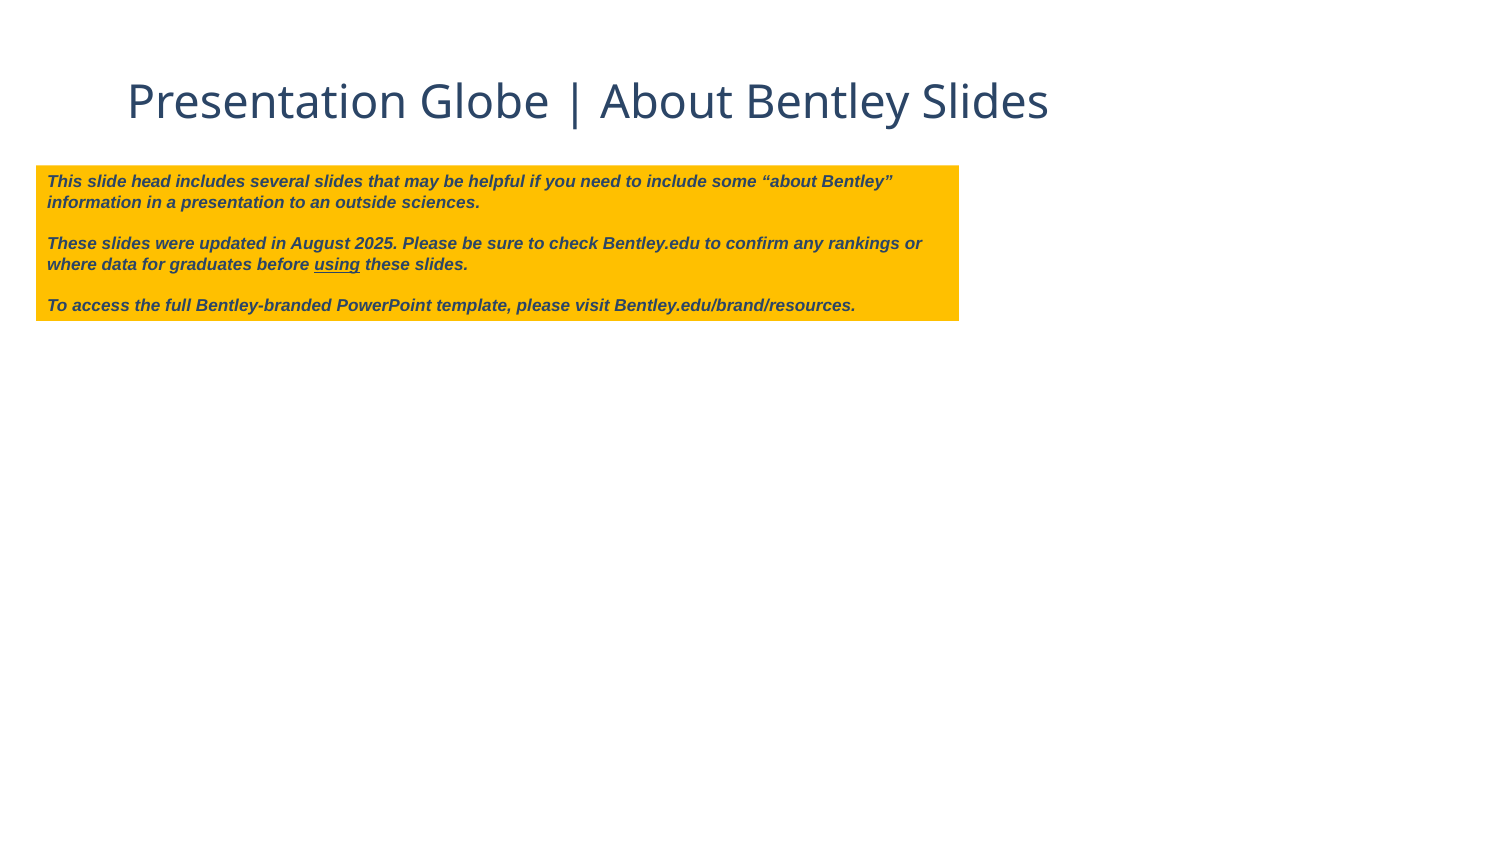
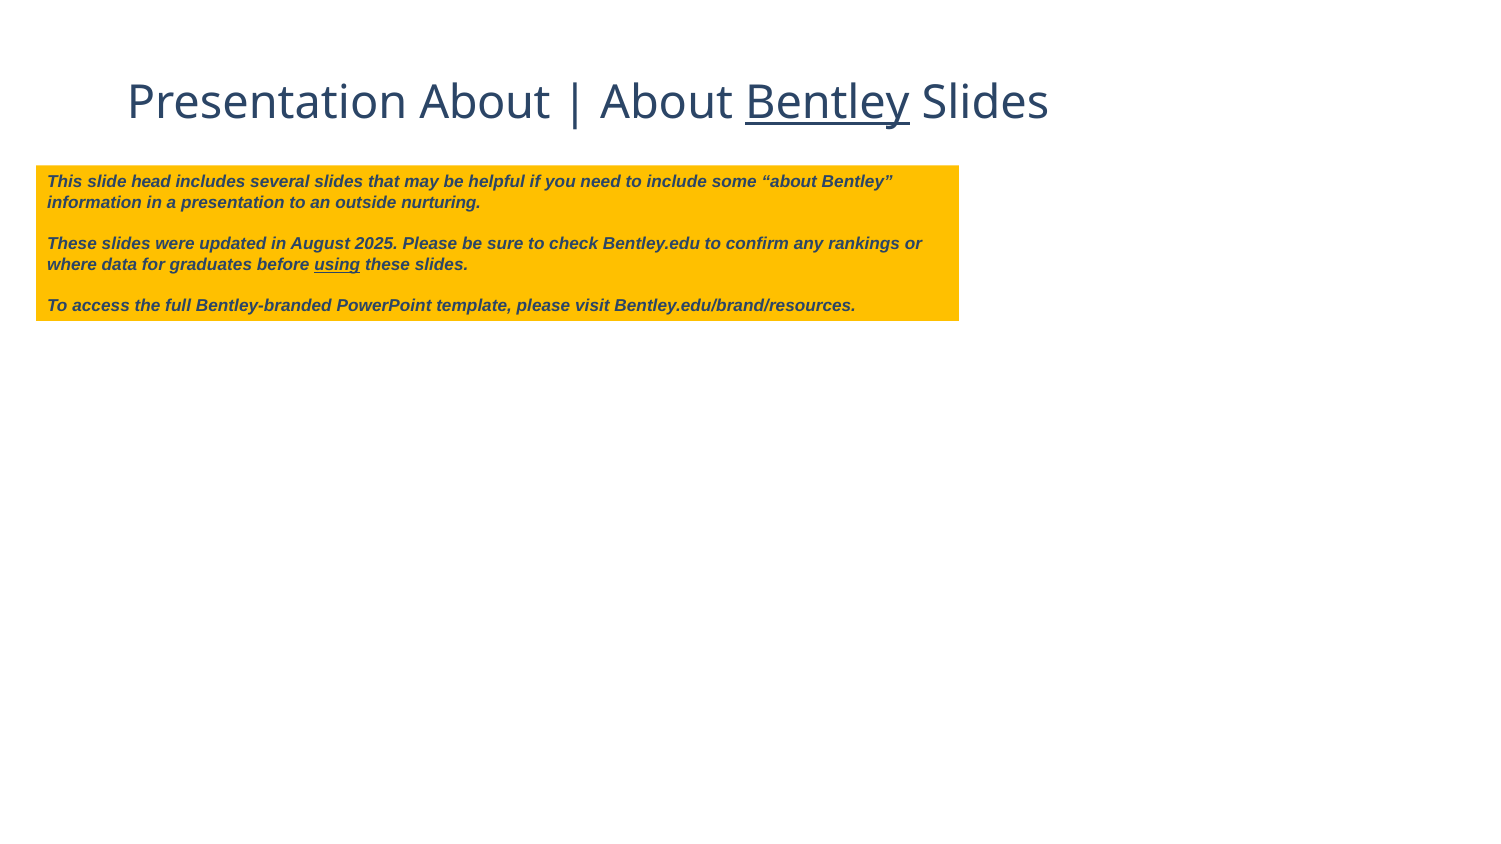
Presentation Globe: Globe -> About (485, 103)
Bentley underline: none -> present (827, 103)
sciences: sciences -> nurturing (441, 203)
